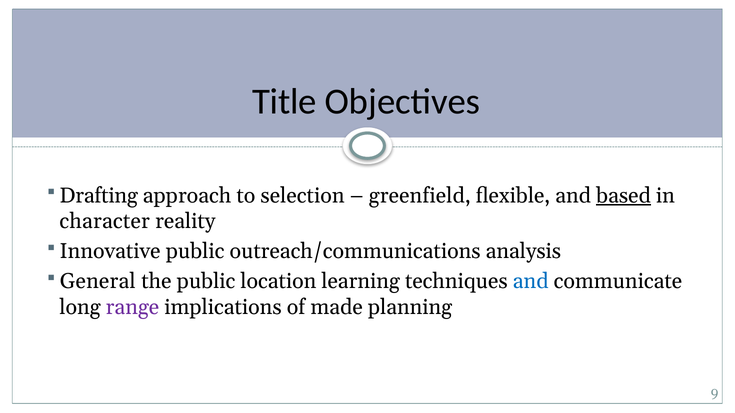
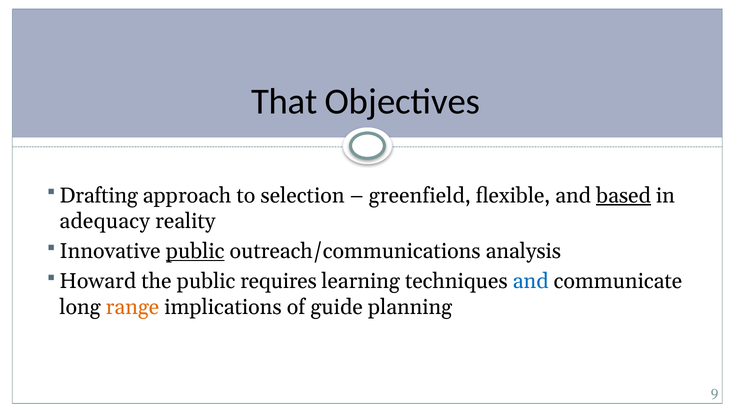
Title: Title -> That (284, 102)
character: character -> adequacy (105, 222)
public underline: none -> present (195, 252)
General: General -> Howard (98, 282)
location: location -> requires (278, 282)
range colour: purple -> orange (132, 307)
made: made -> guide (337, 307)
